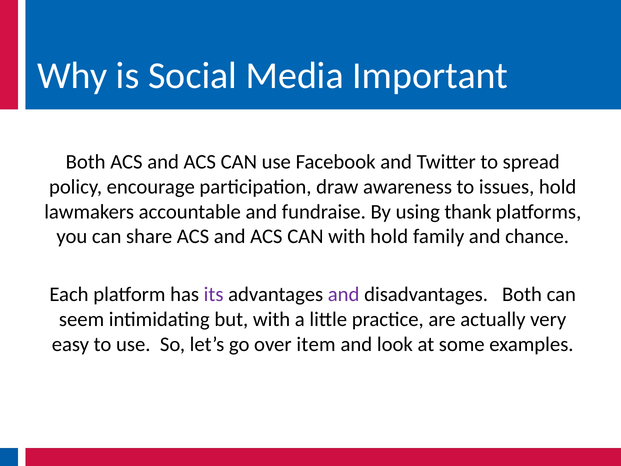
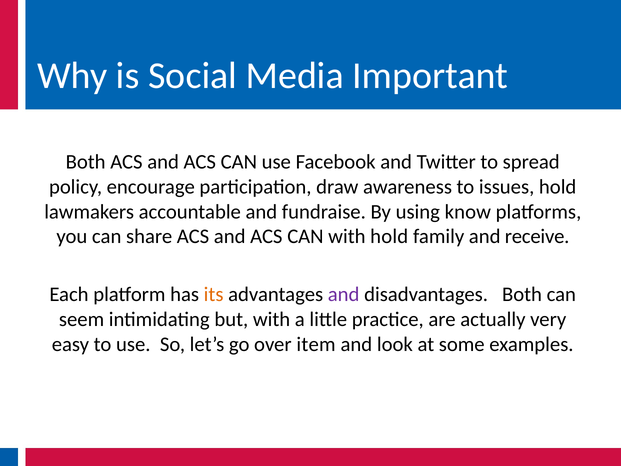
thank: thank -> know (468, 212)
chance: chance -> receive (537, 236)
its colour: purple -> orange (214, 294)
